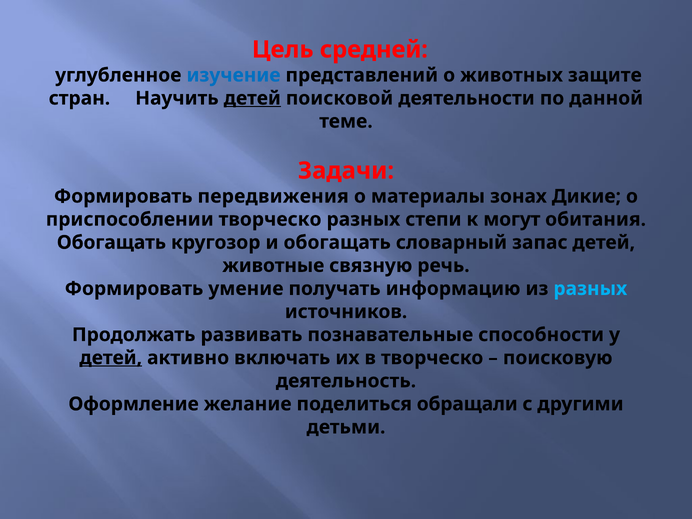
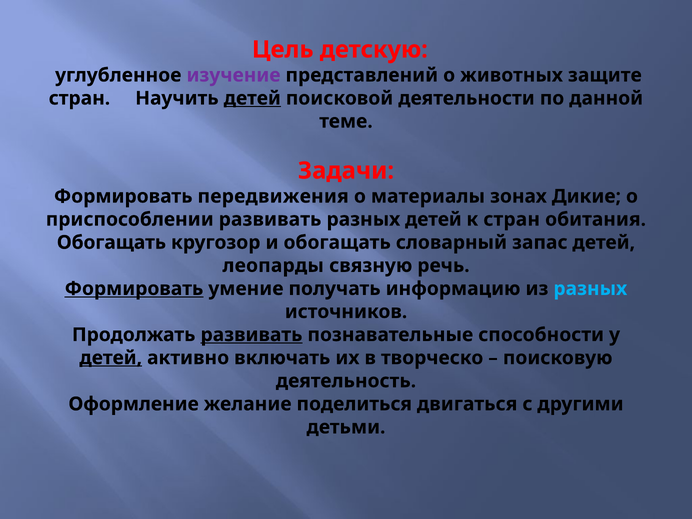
средней: средней -> детскую (374, 50)
изучение colour: blue -> purple (234, 75)
приспособлении творческо: творческо -> развивать (270, 219)
разных степи: степи -> детей (433, 219)
к могут: могут -> стран (512, 219)
животные: животные -> леопарды (273, 266)
Формировать underline: none -> present (134, 289)
развивать underline: none -> present (252, 335)
обращали: обращали -> двигаться (467, 404)
